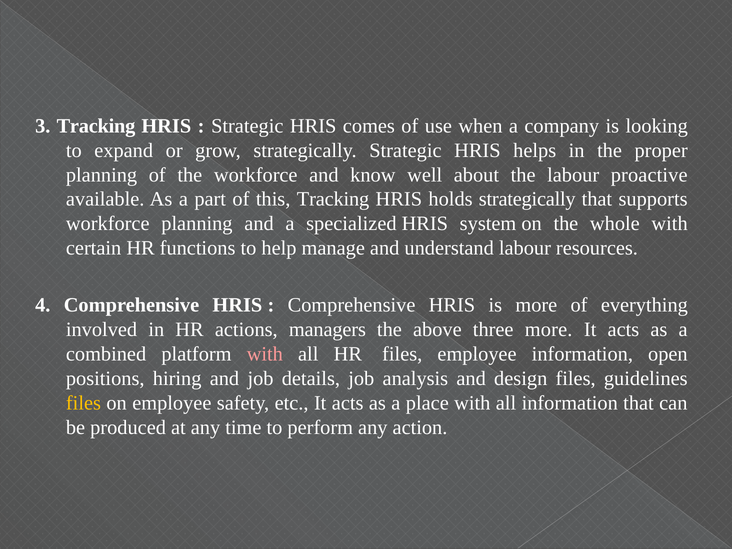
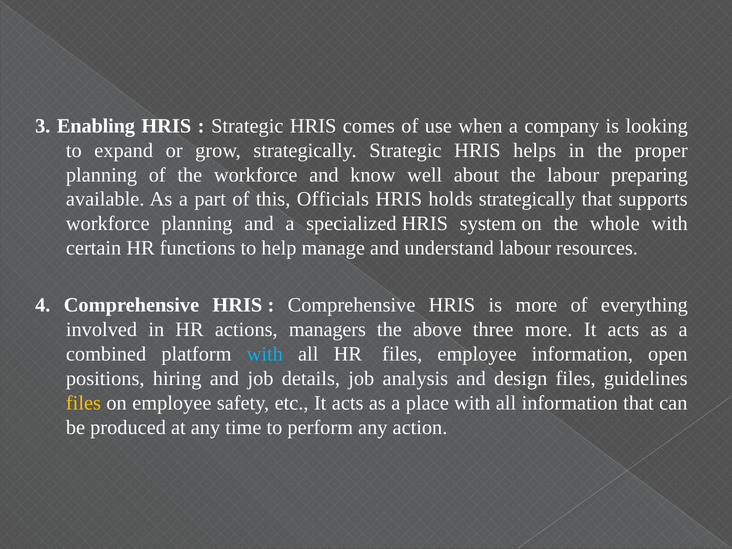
3 Tracking: Tracking -> Enabling (96, 126)
proactive: proactive -> preparing (649, 175)
this Tracking: Tracking -> Officials (333, 199)
with colour: pink -> light blue (265, 354)
